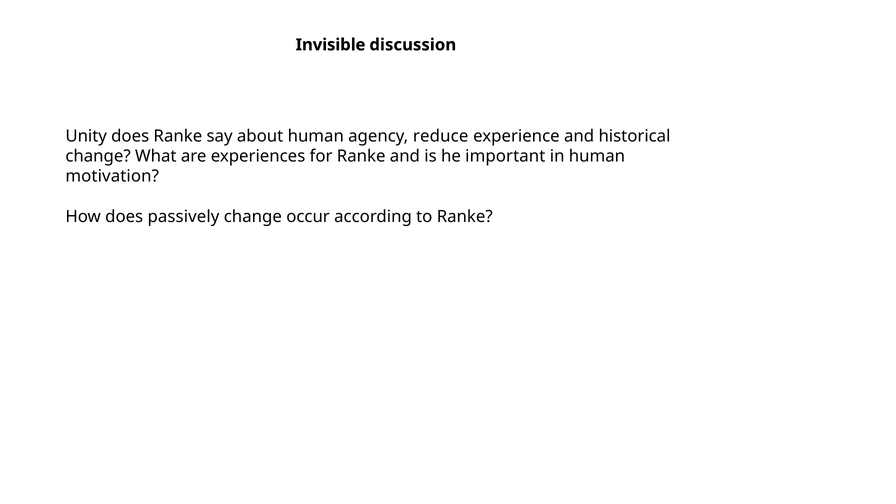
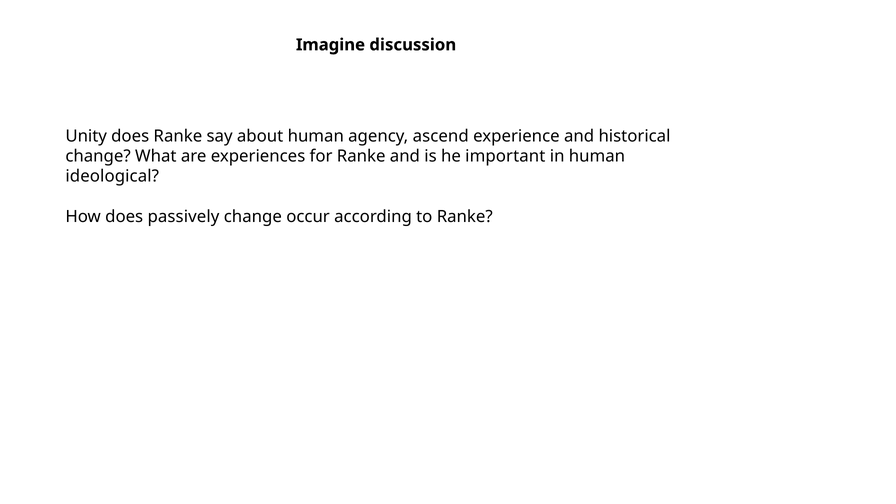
Invisible: Invisible -> Imagine (330, 45)
reduce: reduce -> ascend (441, 136)
motivation: motivation -> ideological (112, 176)
